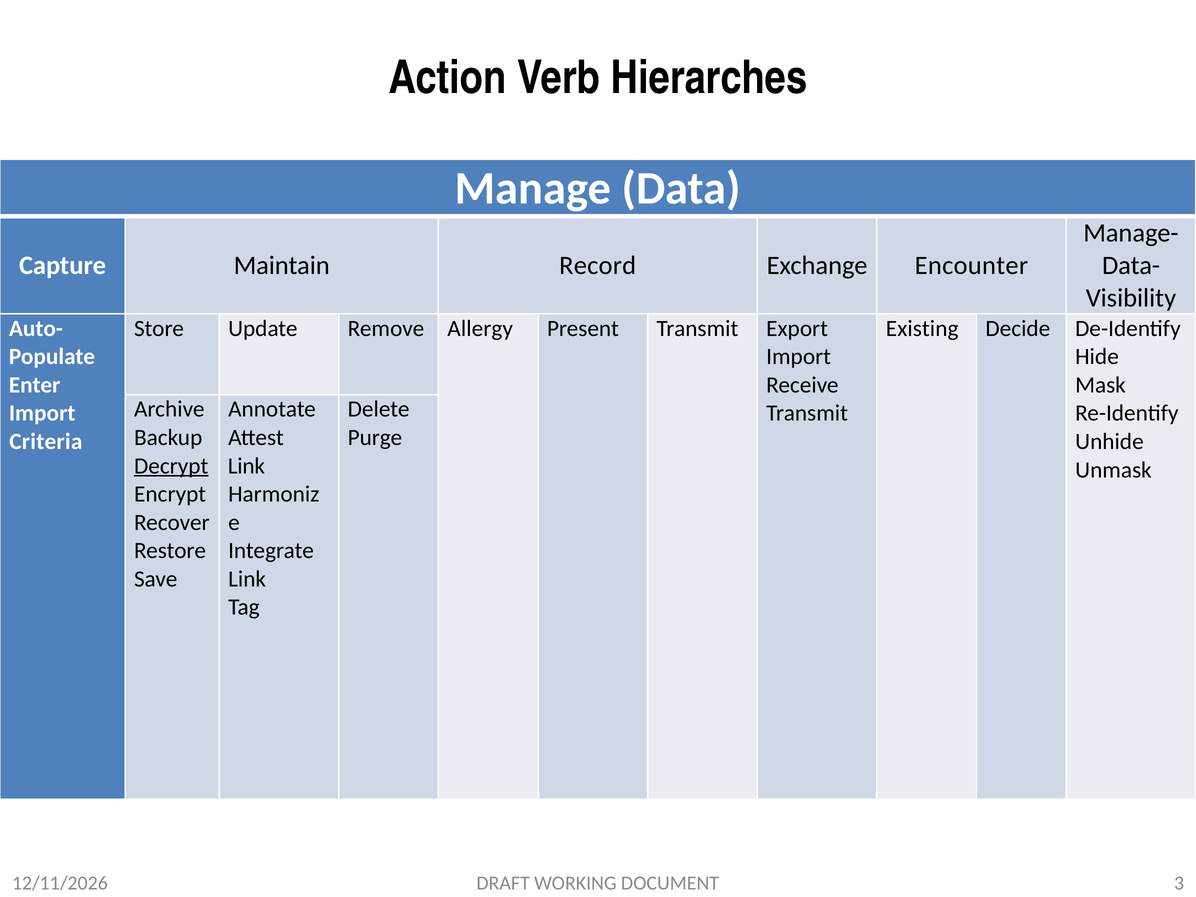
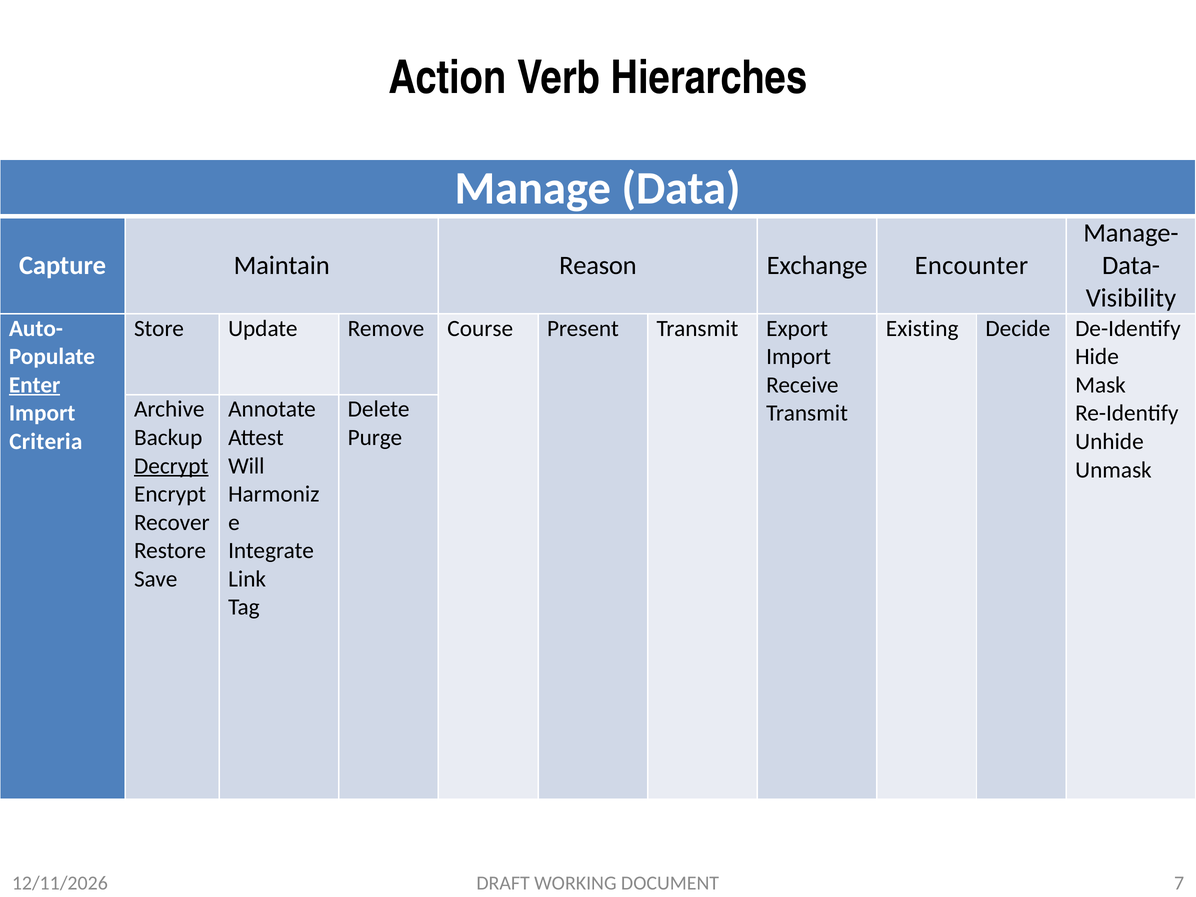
Record: Record -> Reason (598, 265)
Allergy: Allergy -> Course (480, 328)
Enter underline: none -> present (35, 385)
Link: Link -> Will (246, 466)
3: 3 -> 7 (1179, 883)
